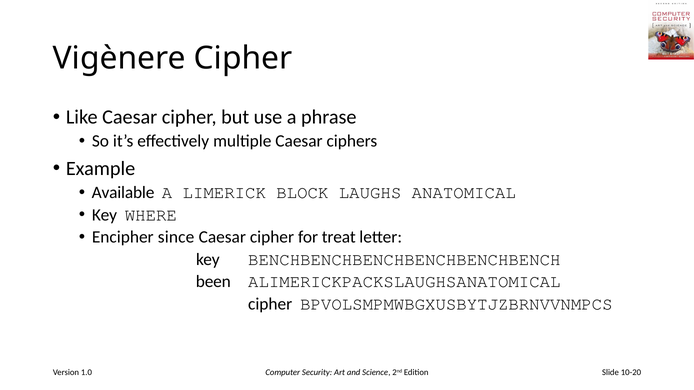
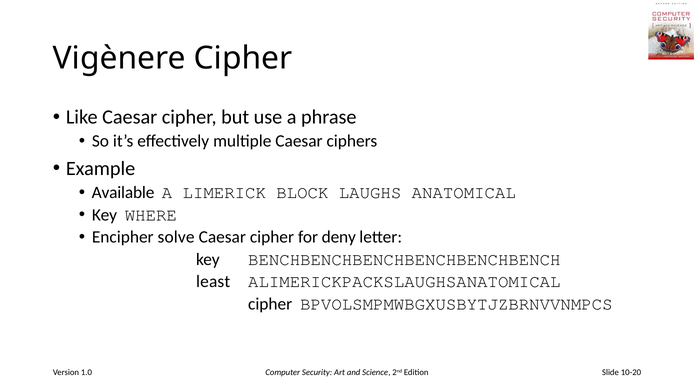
since: since -> solve (176, 237)
treat: treat -> deny (339, 237)
been: been -> least (213, 282)
